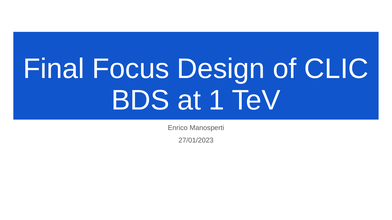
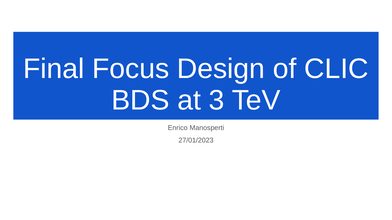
1: 1 -> 3 (217, 101)
